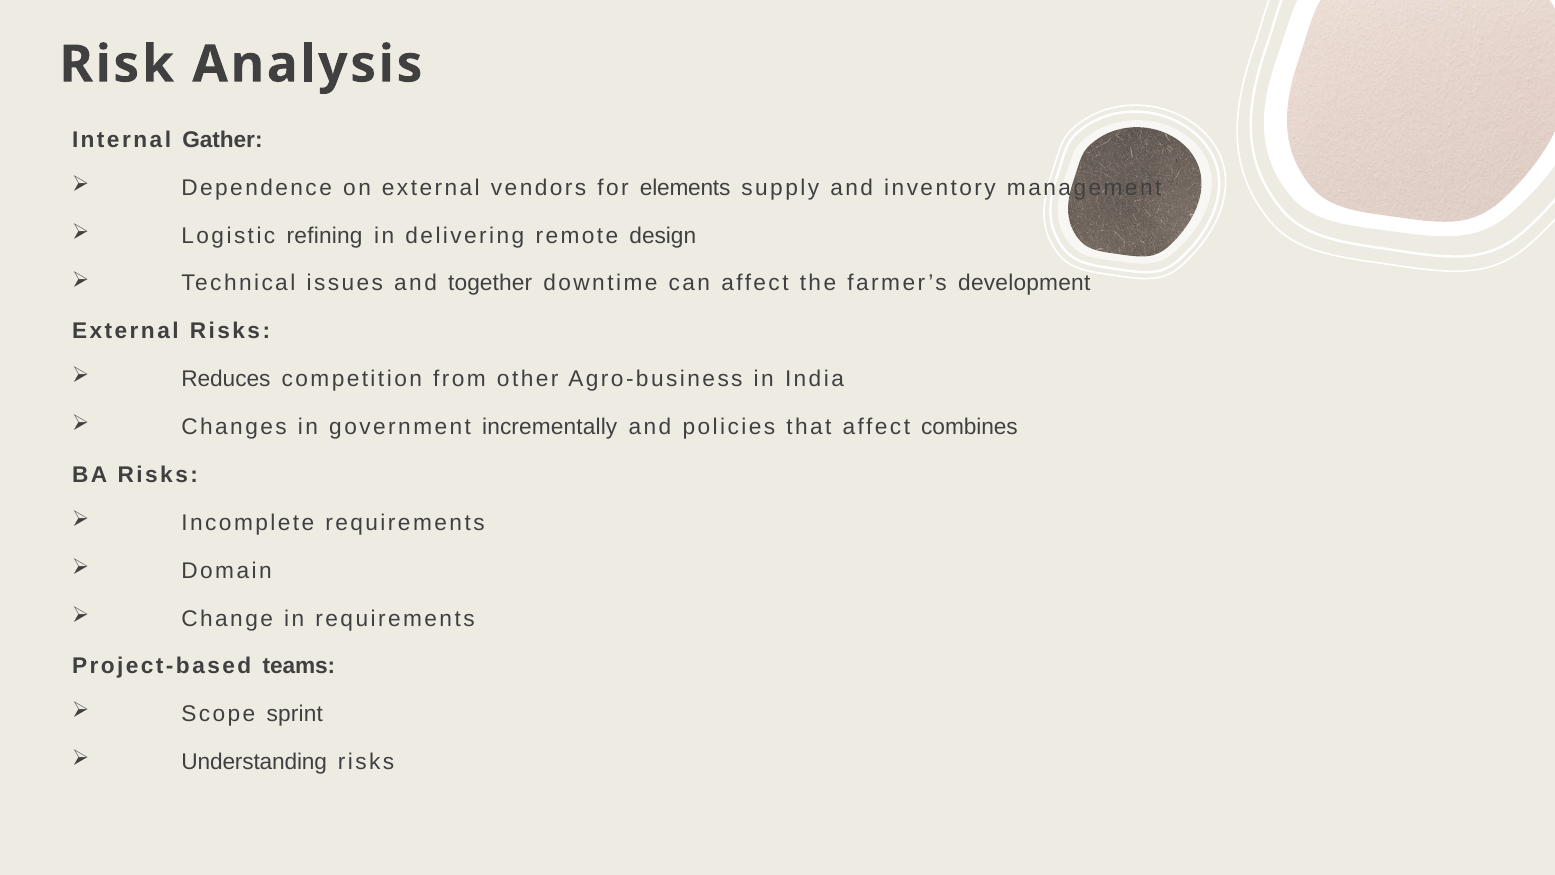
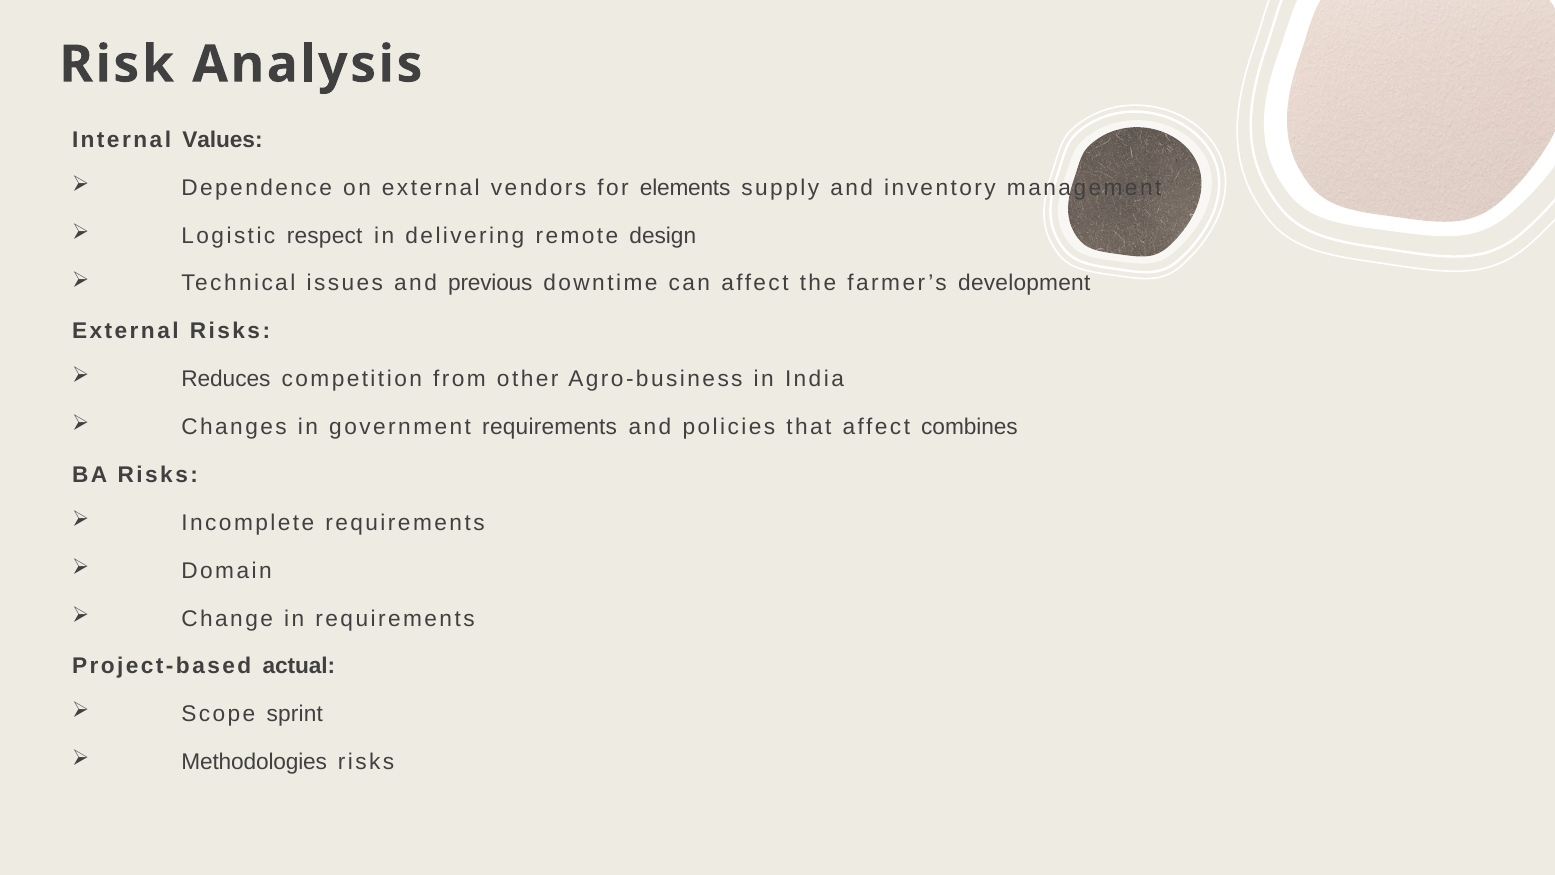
Gather: Gather -> Values (222, 140)
refining: refining -> respect (325, 236)
together: together -> previous (490, 283)
government incrementally: incrementally -> requirements (550, 427)
teams: teams -> actual (299, 666)
Understanding: Understanding -> Methodologies (254, 762)
